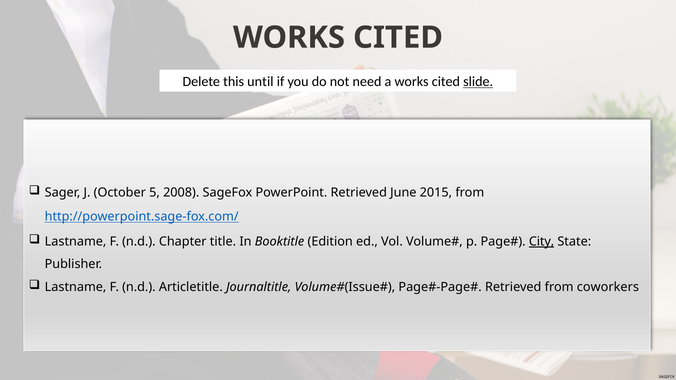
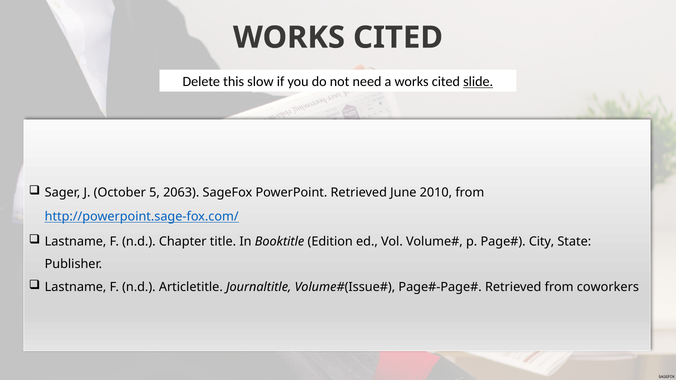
until: until -> slow (260, 82)
2008: 2008 -> 2063 (181, 193)
2015: 2015 -> 2010 (436, 193)
City underline: present -> none (542, 242)
